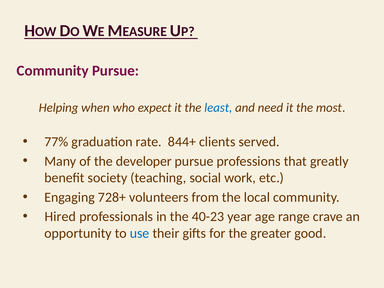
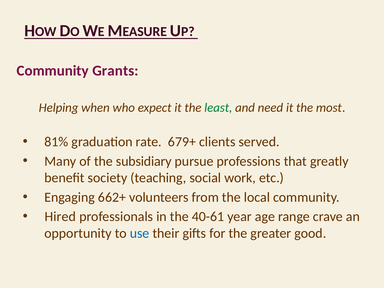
Community Pursue: Pursue -> Grants (115, 71)
least colour: blue -> green (218, 108)
77%: 77% -> 81% (56, 142)
844+: 844+ -> 679+ (182, 142)
developer: developer -> subsidiary (144, 161)
728+: 728+ -> 662+ (112, 197)
40-23: 40-23 -> 40-61 (208, 217)
